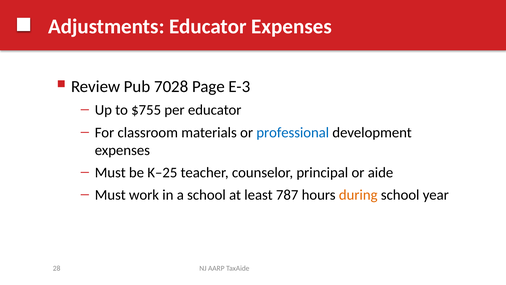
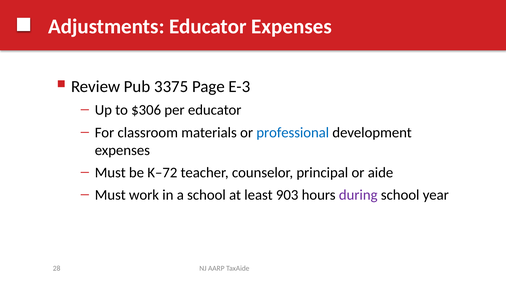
7028: 7028 -> 3375 (171, 86)
$755: $755 -> $306 (146, 110)
K–25: K–25 -> K–72 (162, 172)
787: 787 -> 903 (287, 195)
during colour: orange -> purple (358, 195)
